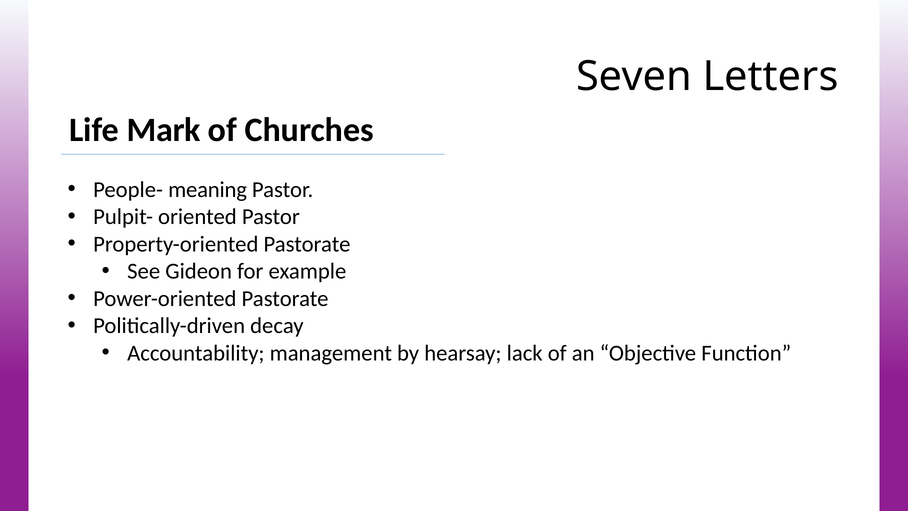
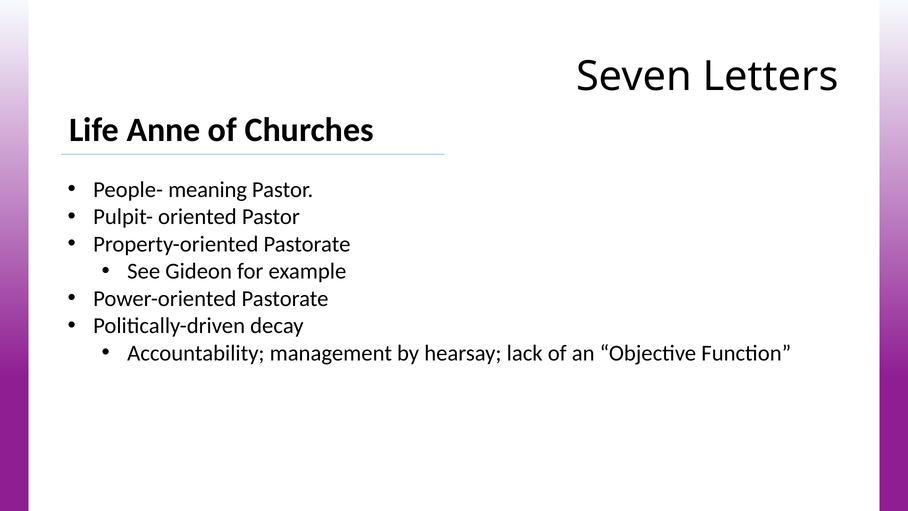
Mark: Mark -> Anne (164, 130)
